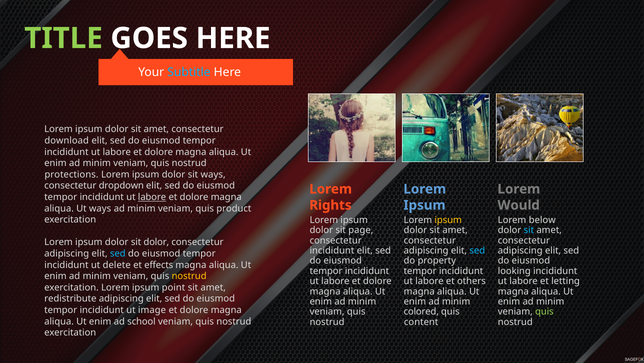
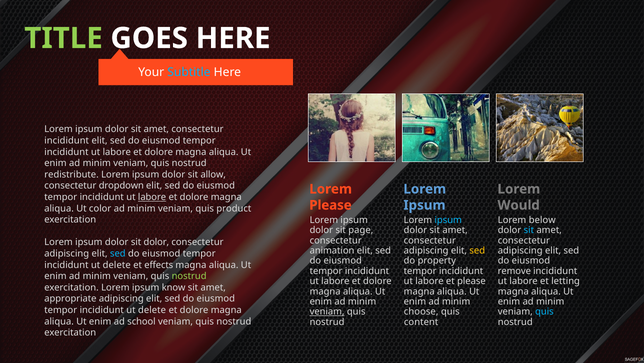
download: download -> incididunt (67, 140)
protections: protections -> redistribute (72, 174)
sit ways: ways -> allow (213, 174)
Rights: Rights -> Please (330, 205)
Ut ways: ways -> color (100, 208)
ipsum colour: yellow -> light blue (448, 220)
incididunt: incididunt -> animation (332, 250)
sed colour: light blue -> yellow (477, 250)
looking: looking -> remove (514, 270)
nostrud colour: yellow -> light green (189, 276)
et others: others -> please (471, 281)
point: point -> know (174, 287)
redistribute: redistribute -> appropriate (70, 298)
image: image -> delete (152, 309)
veniam underline: none -> present (327, 311)
colored: colored -> choose (421, 311)
quis colour: light green -> light blue (544, 311)
